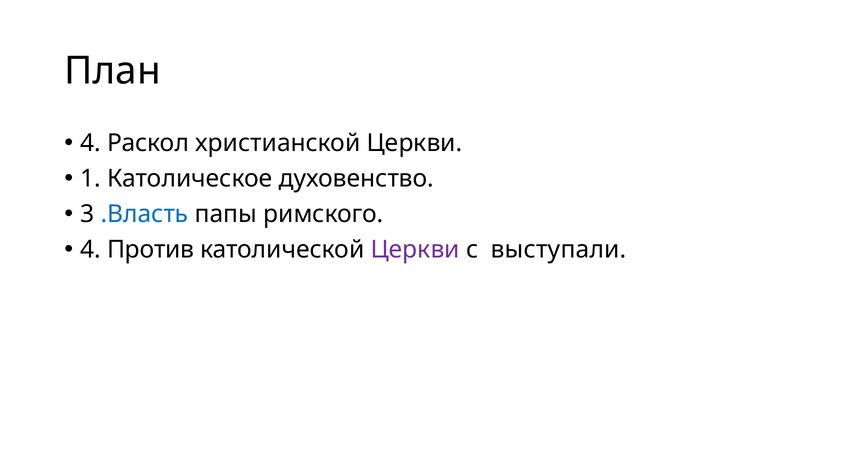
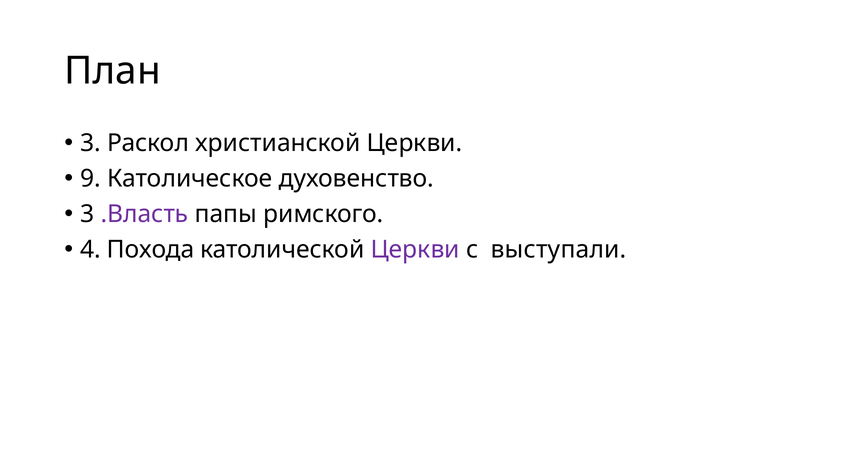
4: 4 -> 3 (91, 143)
1: 1 -> 9 (91, 178)
.Власть colour: blue -> purple (145, 214)
Против: Против -> Похода (151, 249)
